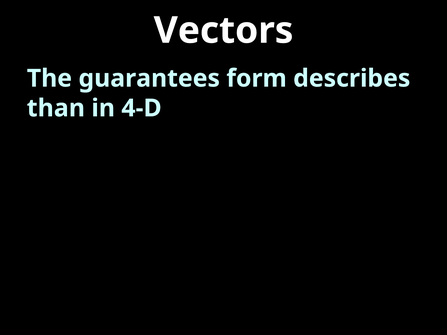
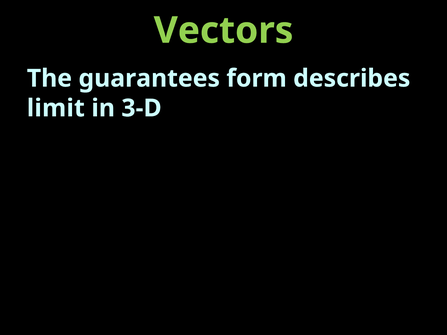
Vectors colour: white -> light green (224, 31)
than: than -> limit (56, 108)
4-D: 4-D -> 3-D (142, 108)
